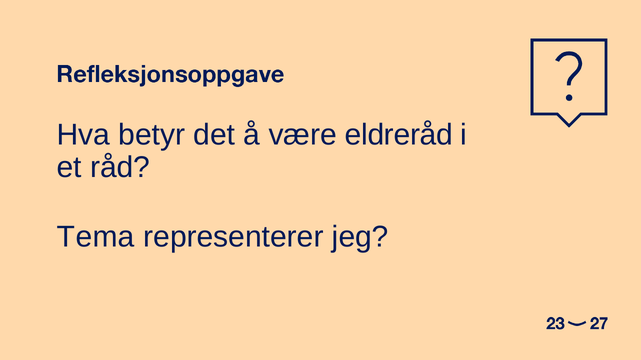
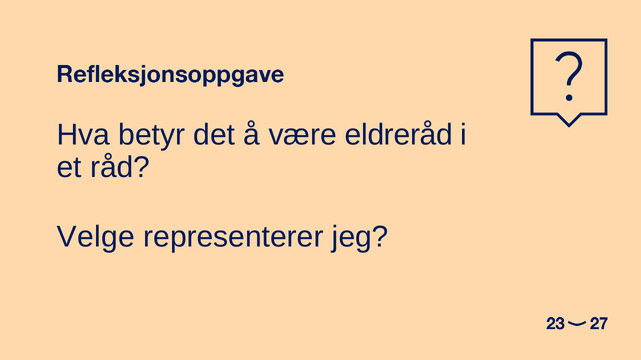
Tema: Tema -> Velge (96, 237)
